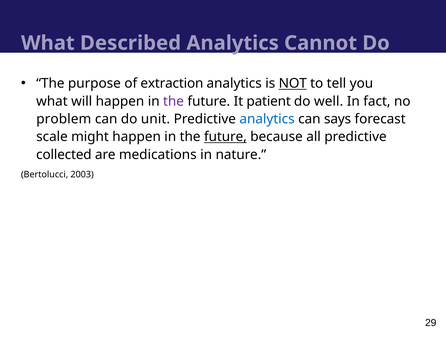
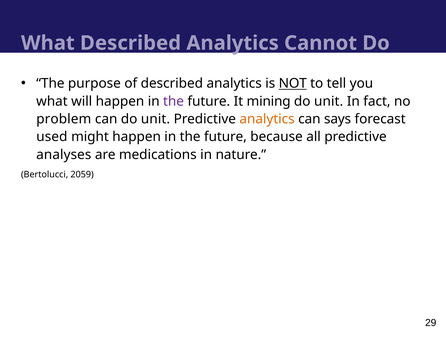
of extraction: extraction -> described (172, 84)
patient: patient -> mining (269, 101)
well: well -> unit (329, 101)
analytics colour: blue -> orange (267, 119)
scale: scale -> used (52, 137)
future underline: present -> none (225, 137)
collected: collected -> analyses (64, 155)
2003: 2003 -> 2059 (82, 175)
